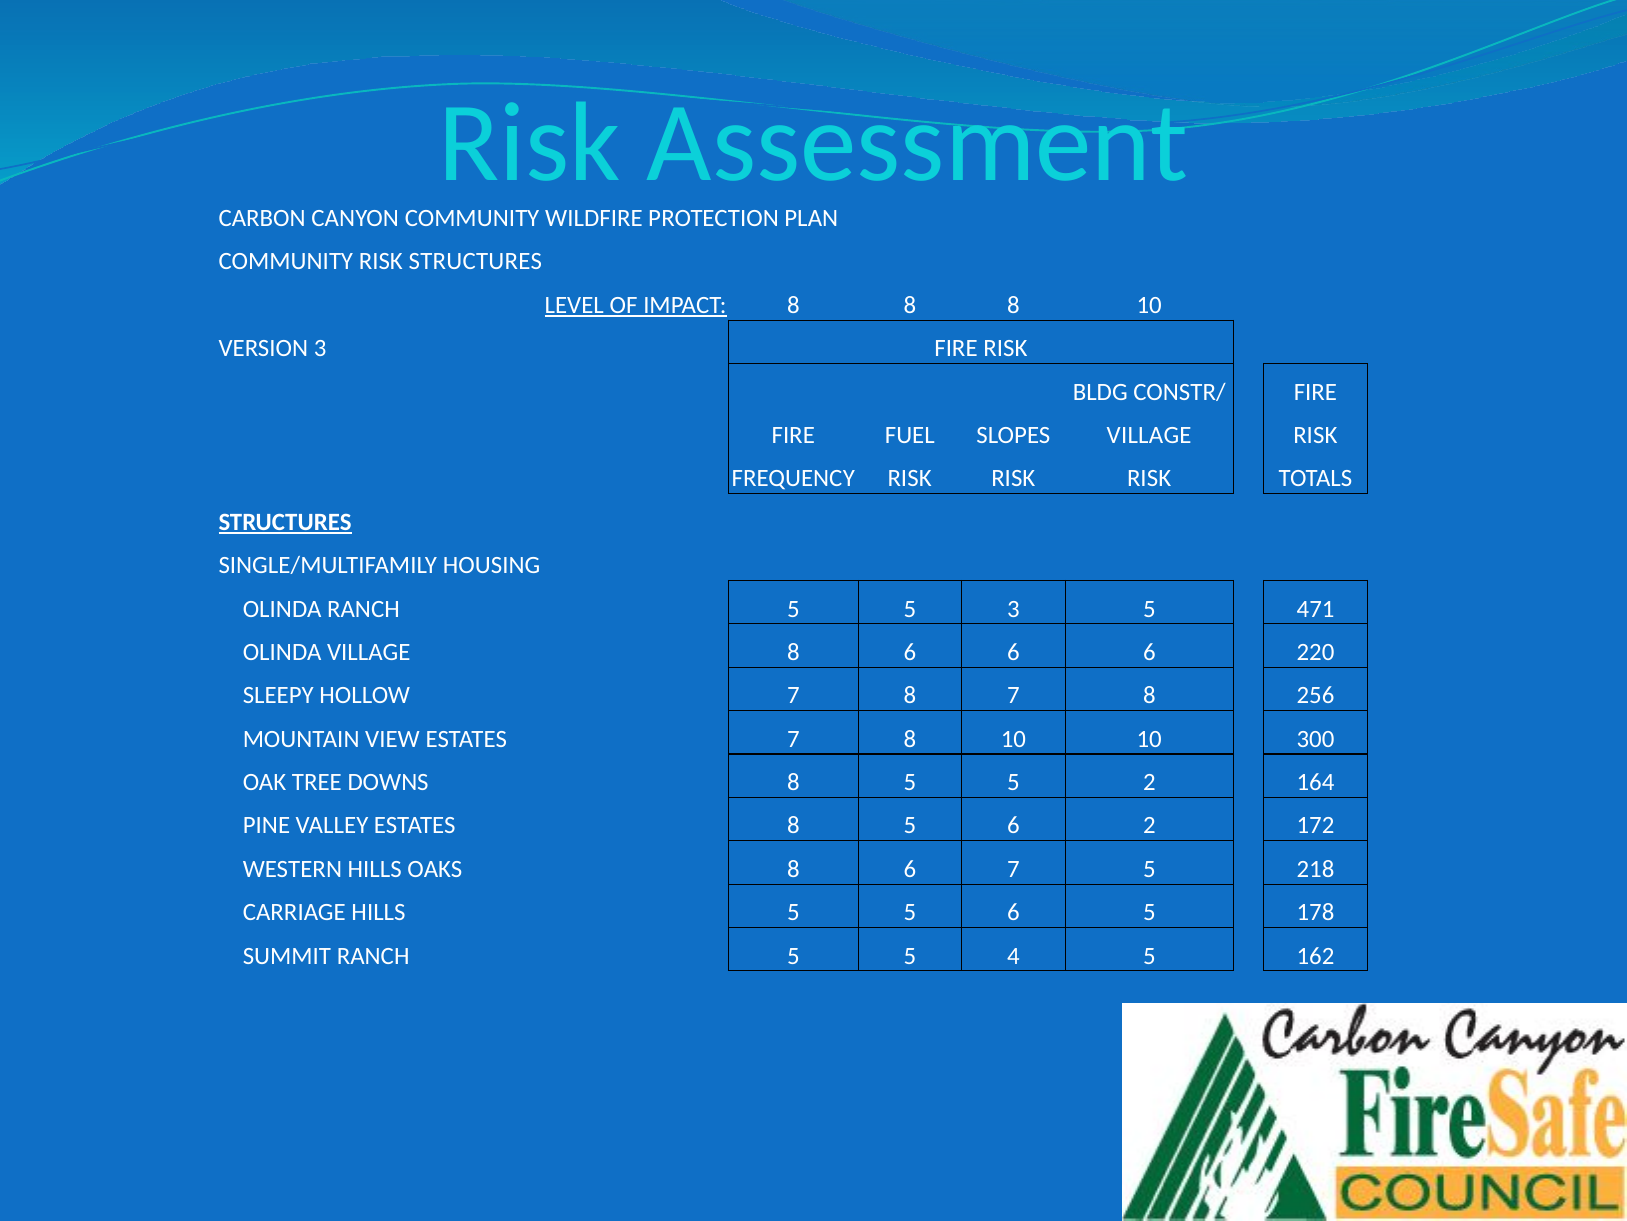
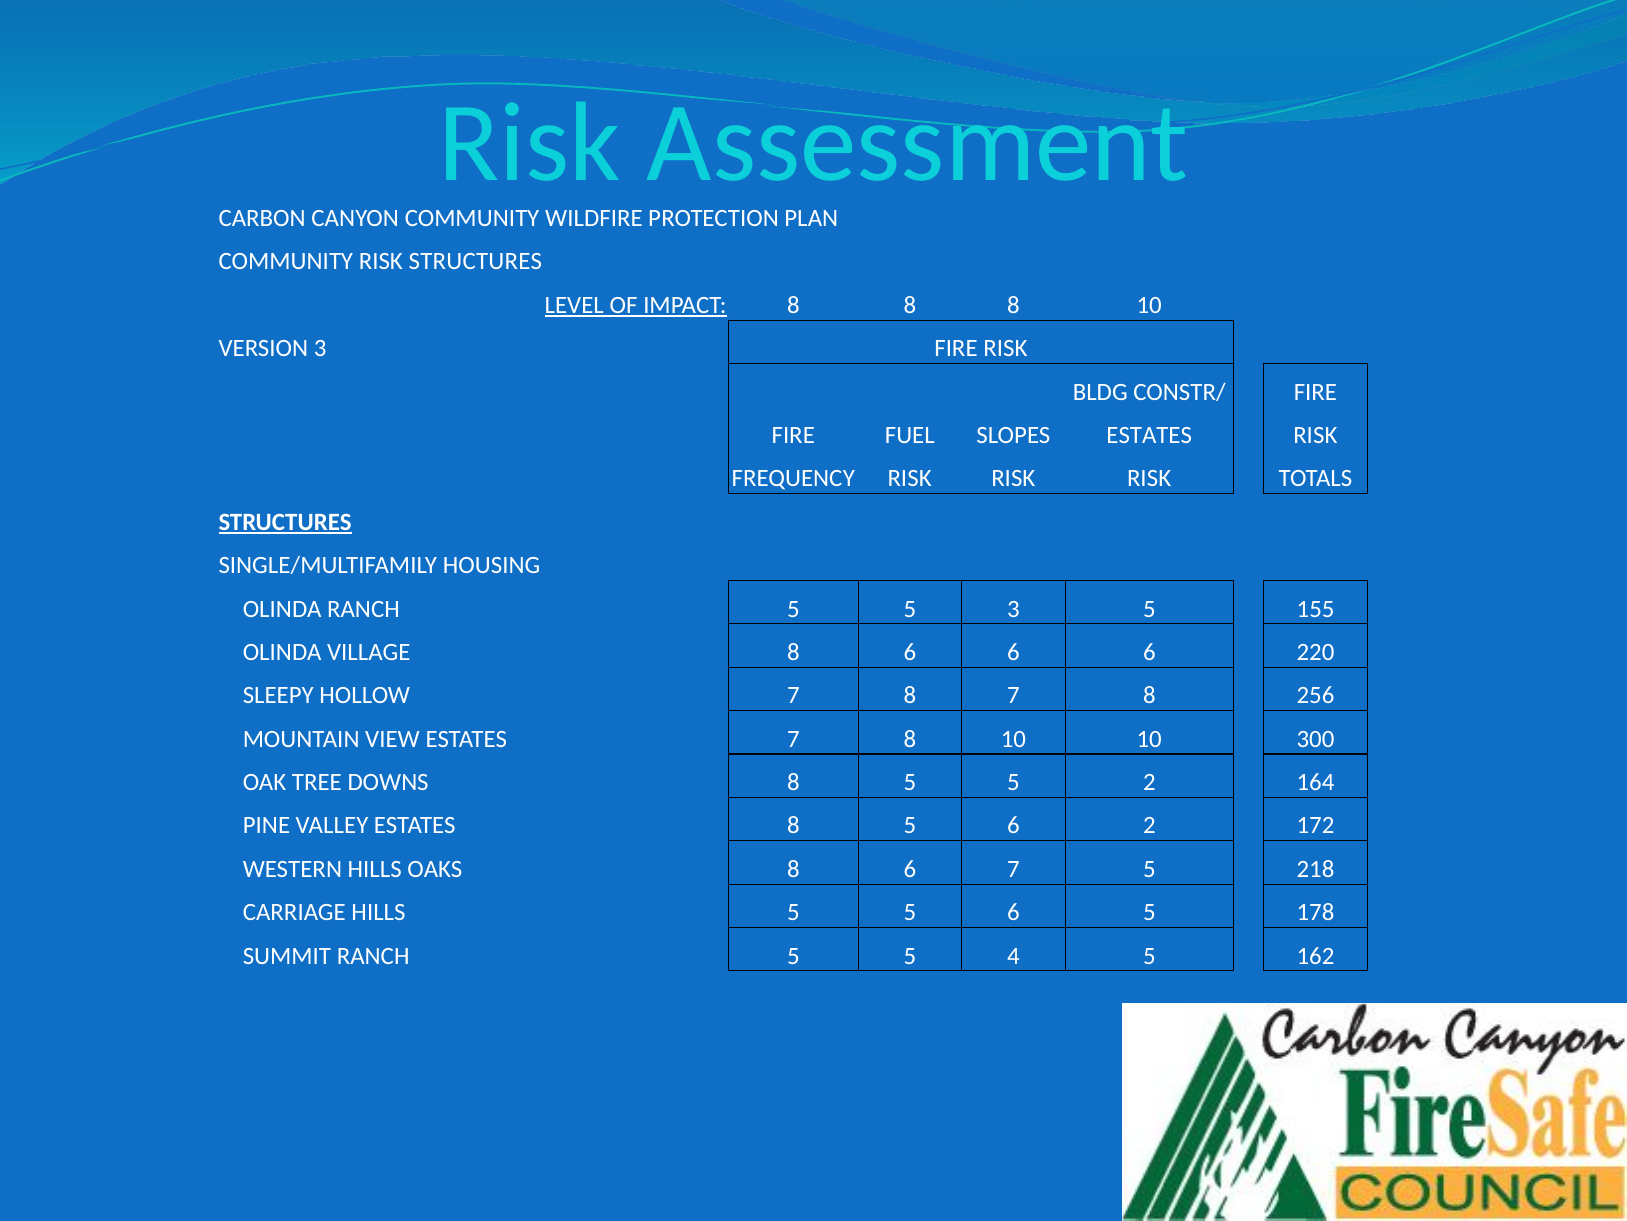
SLOPES VILLAGE: VILLAGE -> ESTATES (1149, 435)
471: 471 -> 155 (1316, 608)
